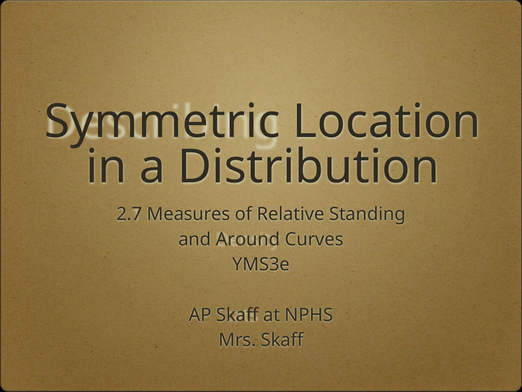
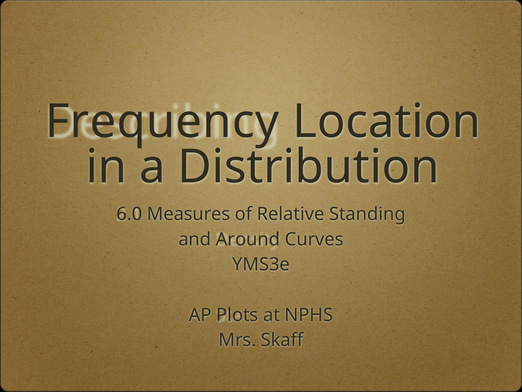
Symmetric: Symmetric -> Frequency (162, 122)
2.7: 2.7 -> 6.0 (129, 214)
AP Skaff: Skaff -> Plots (237, 315)
